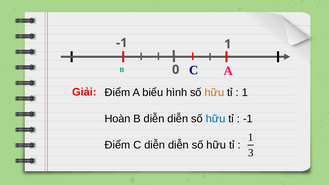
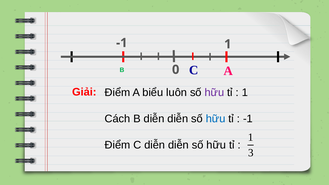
hình: hình -> luôn (177, 92)
hữu colour: orange -> purple (214, 92)
Hoàn: Hoàn -> Cách (118, 119)
